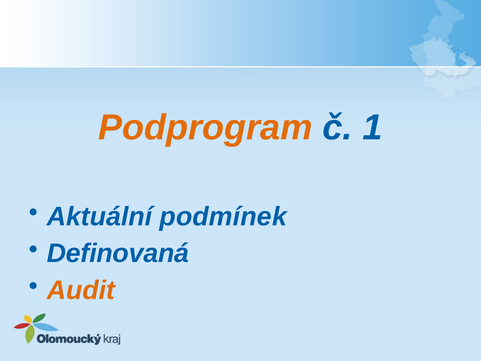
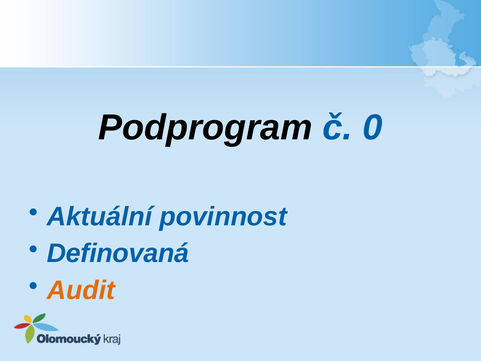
Podprogram colour: orange -> black (205, 127)
1: 1 -> 0 (373, 127)
podmínek: podmínek -> povinnost (223, 216)
